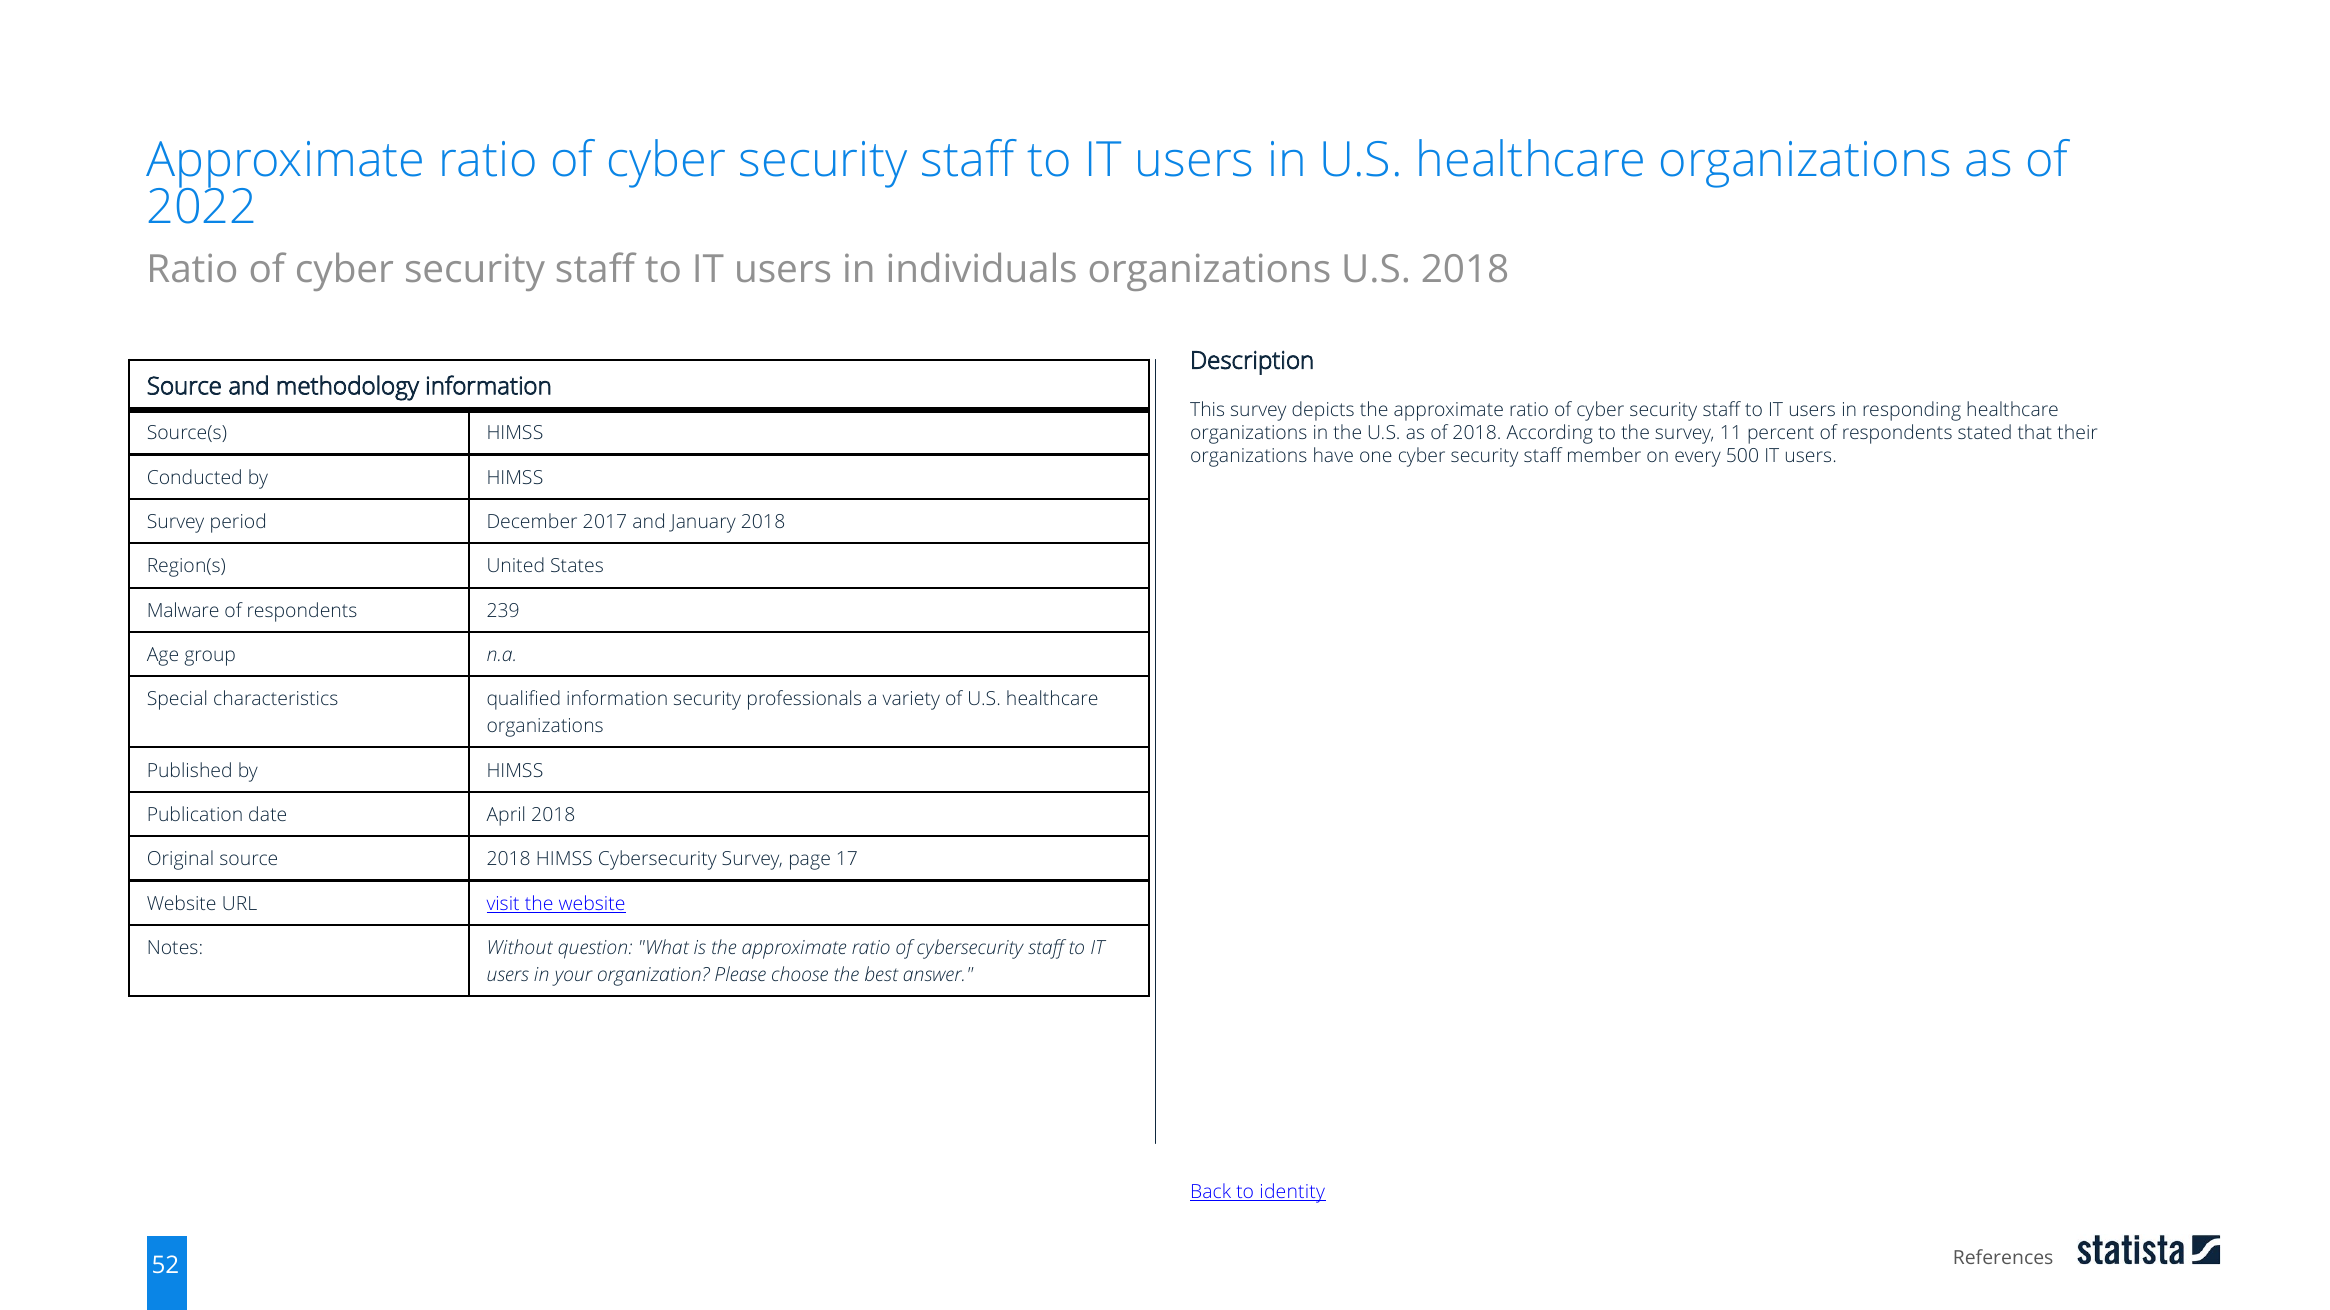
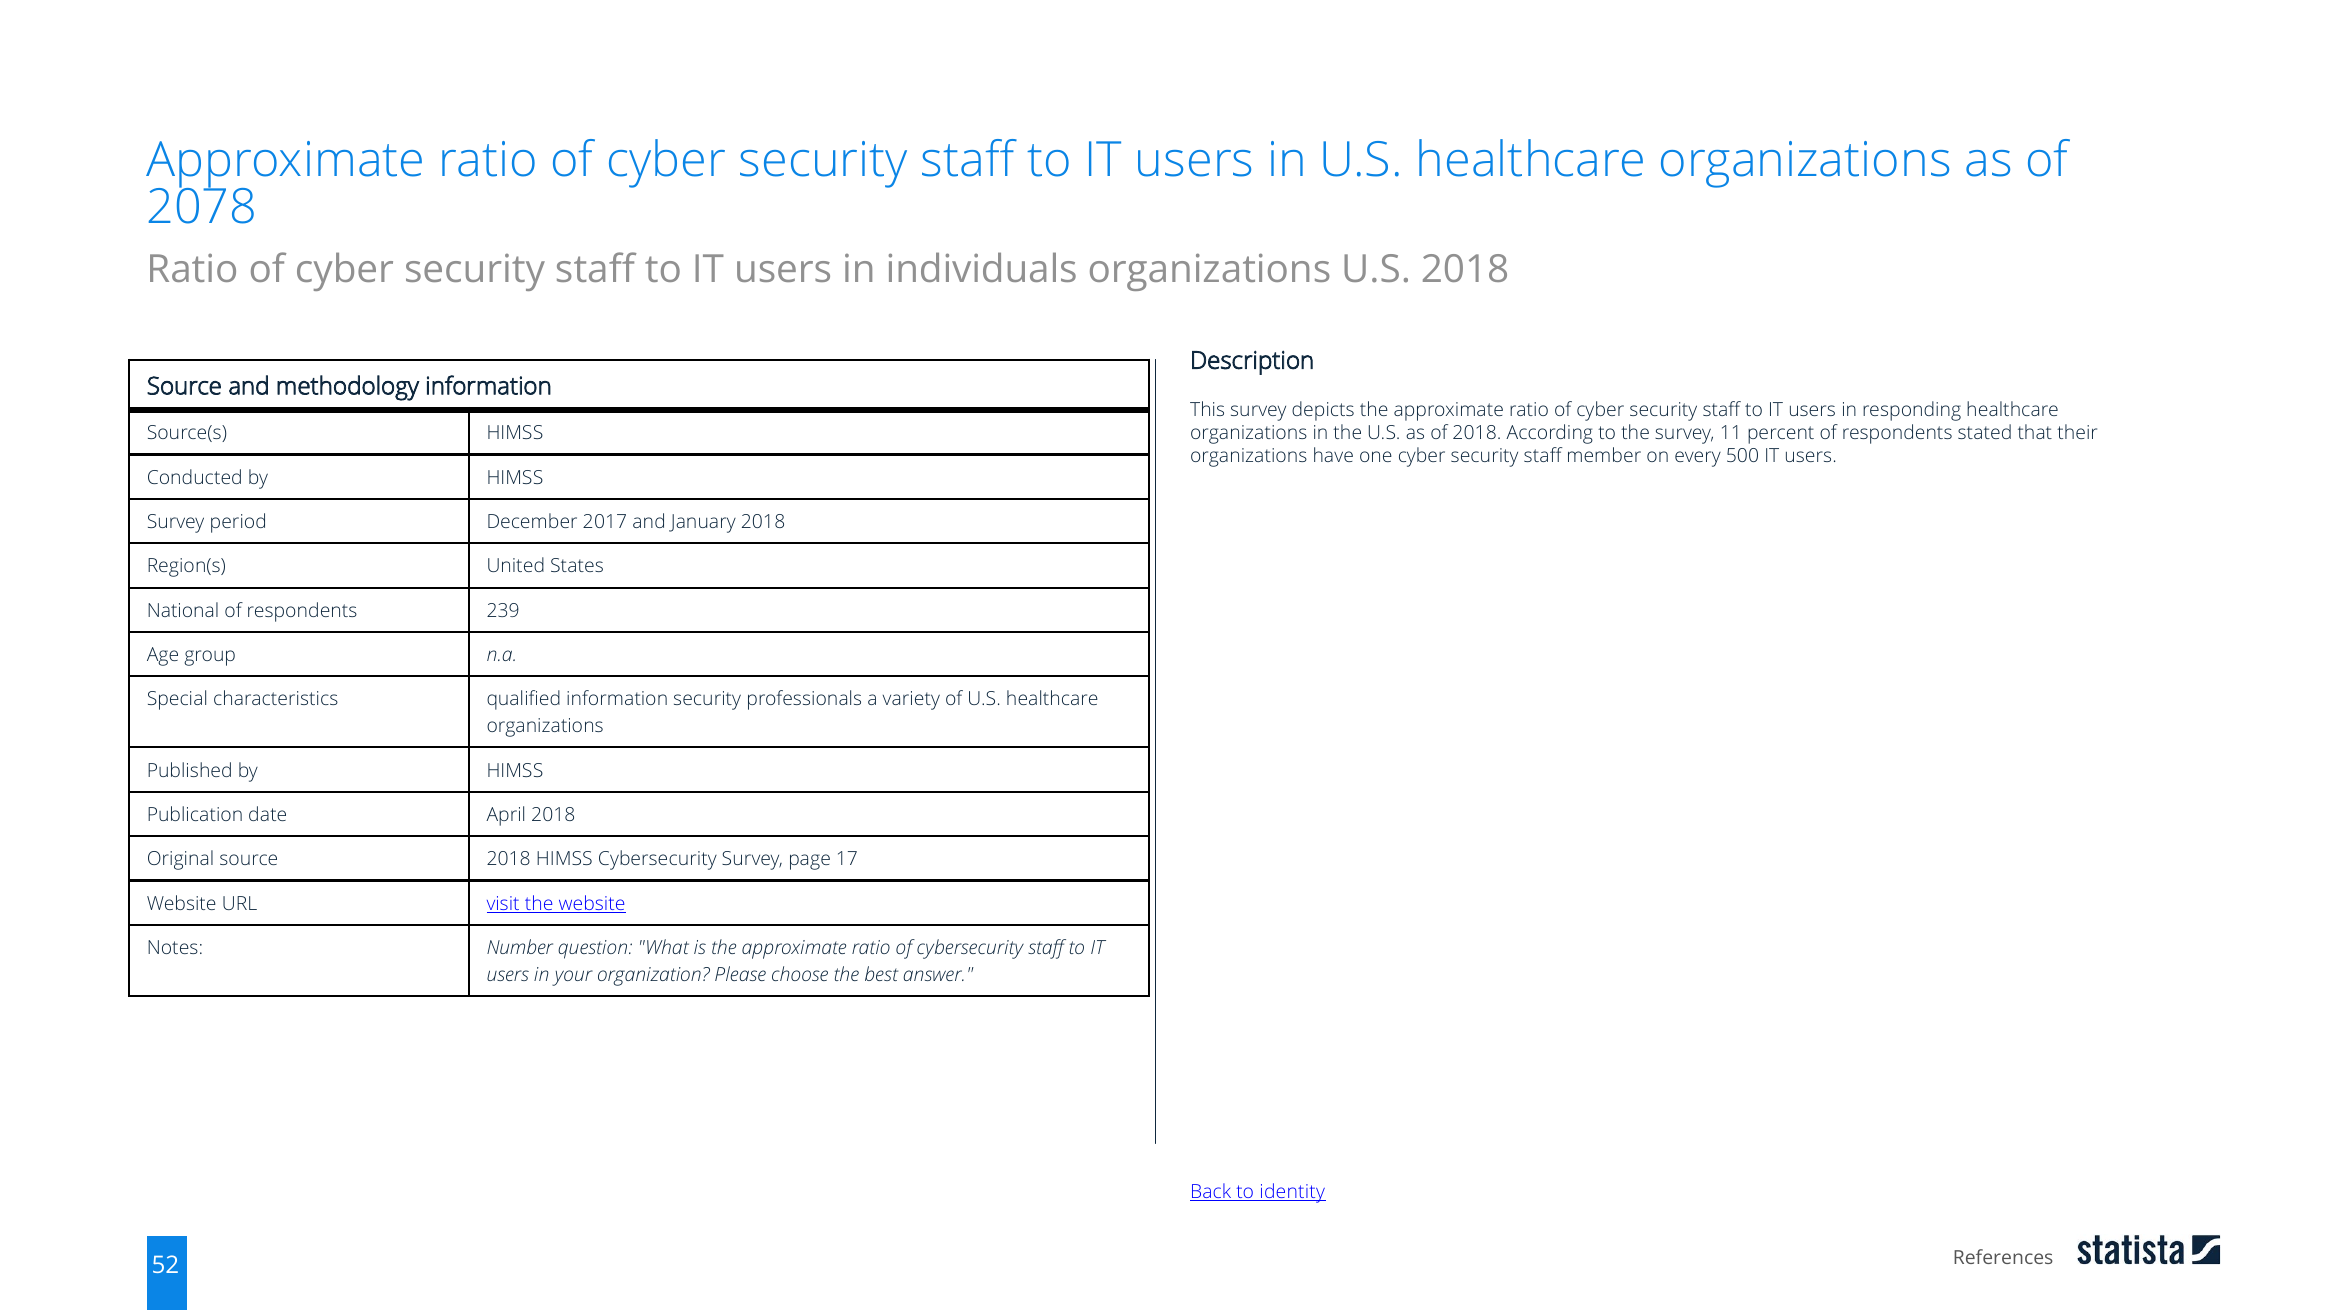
2022: 2022 -> 2078 (202, 207)
Malware: Malware -> National (183, 611)
Without: Without -> Number (520, 949)
